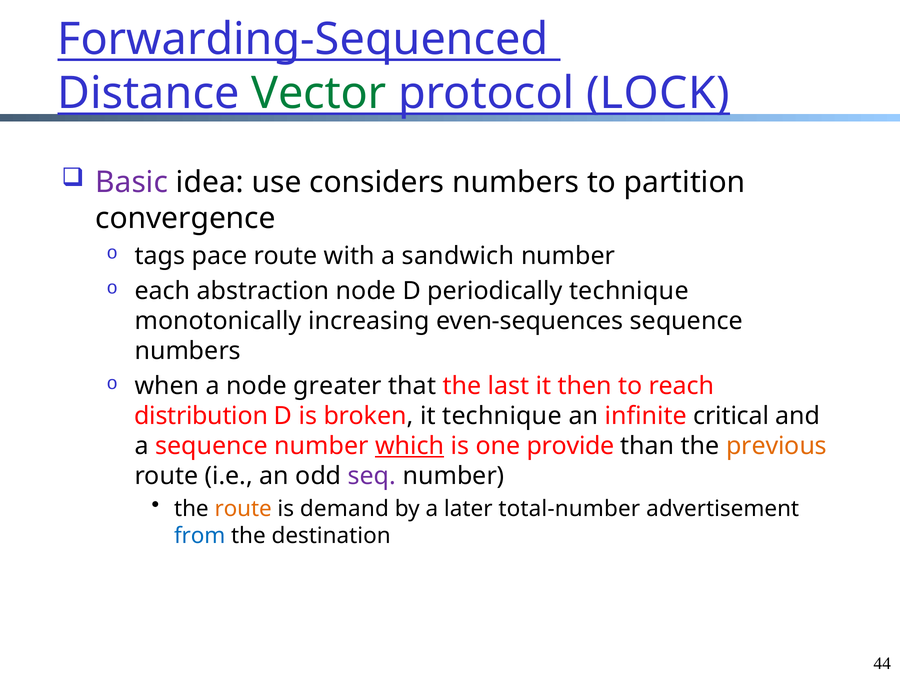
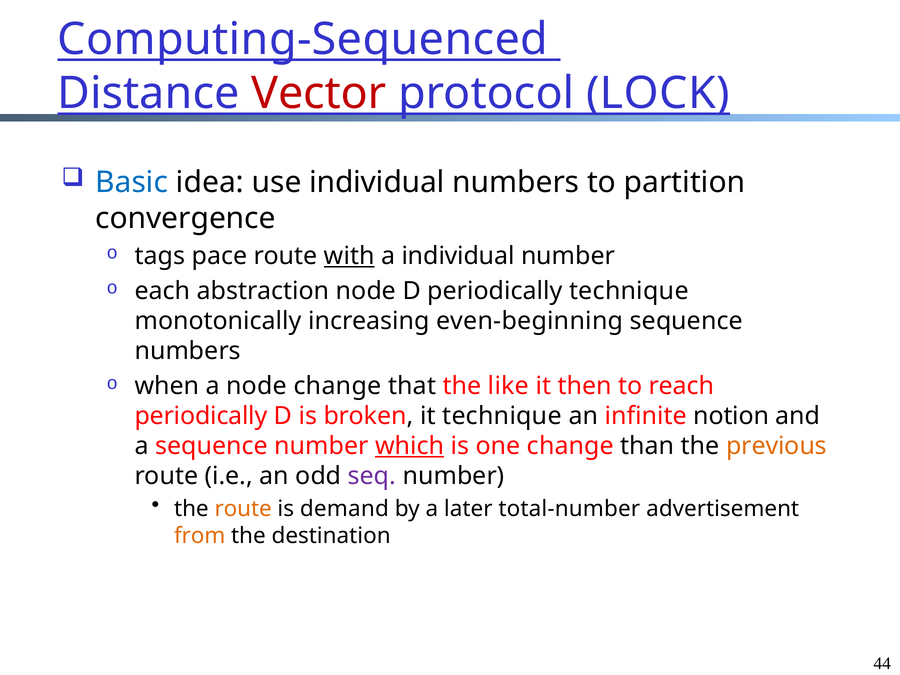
Forwarding-Sequenced: Forwarding-Sequenced -> Computing-Sequenced (303, 39)
Vector colour: green -> red (319, 93)
Basic colour: purple -> blue (132, 182)
use considers: considers -> individual (377, 182)
with underline: none -> present (349, 256)
a sandwich: sandwich -> individual (458, 256)
even-sequences: even-sequences -> even-beginning (530, 321)
node greater: greater -> change (337, 386)
last: last -> like (508, 386)
distribution: distribution -> periodically (201, 416)
critical: critical -> notion (731, 416)
one provide: provide -> change (570, 446)
from colour: blue -> orange (200, 536)
